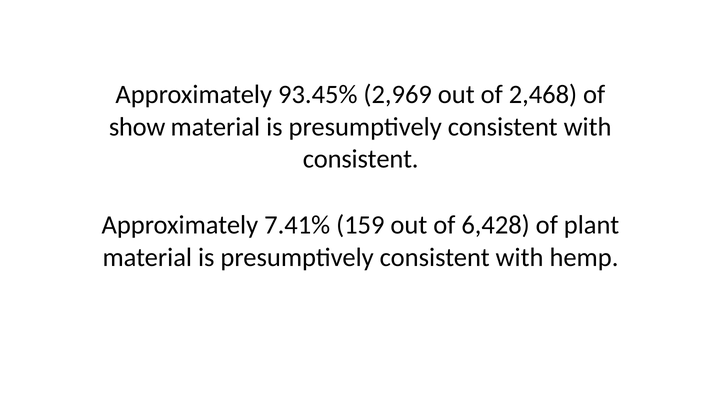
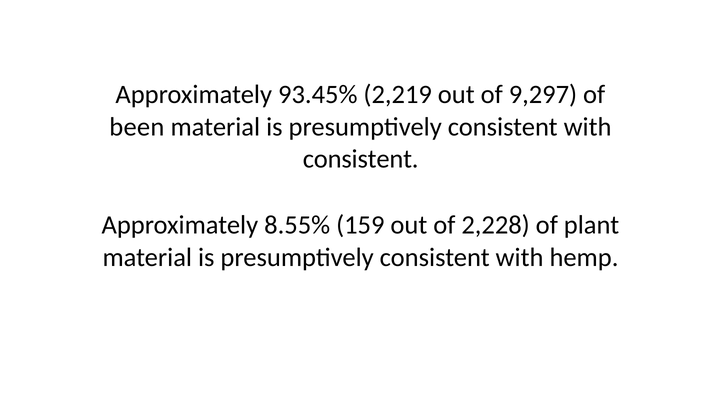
2,969: 2,969 -> 2,219 (398, 94)
2,468: 2,468 -> 9,297 (543, 94)
show: show -> been (137, 127)
7.41%: 7.41% -> 8.55% (297, 225)
6,428: 6,428 -> 2,228 (496, 225)
